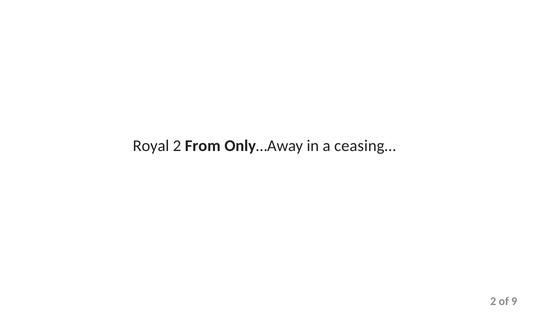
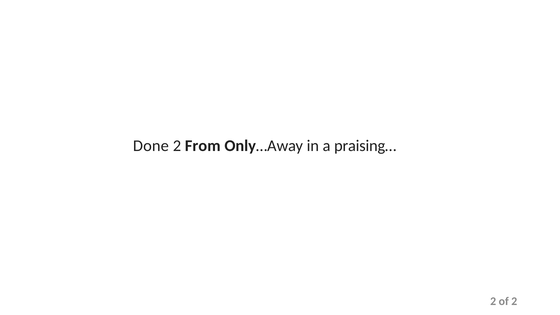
Royal: Royal -> Done (151, 146)
ceasing…: ceasing… -> praising… (365, 146)
of 9: 9 -> 2 (514, 301)
